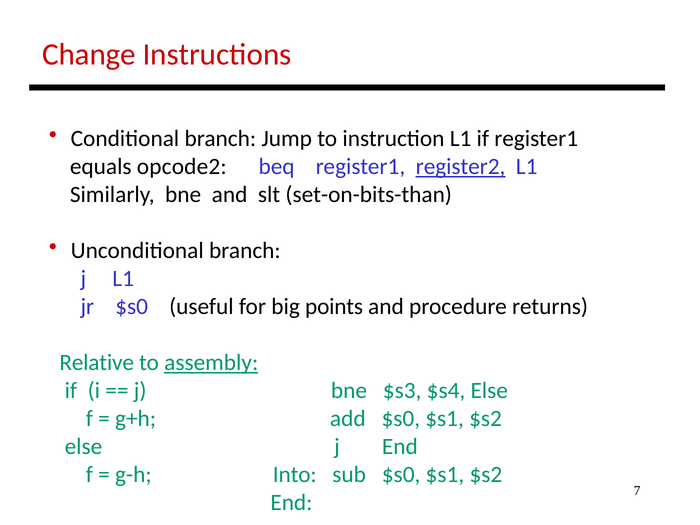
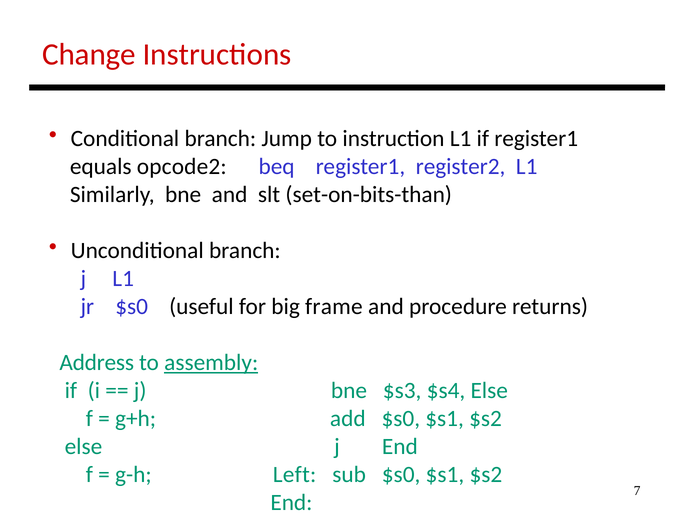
register2 underline: present -> none (461, 167)
points: points -> frame (334, 307)
Relative: Relative -> Address (97, 363)
Into: Into -> Left (295, 475)
